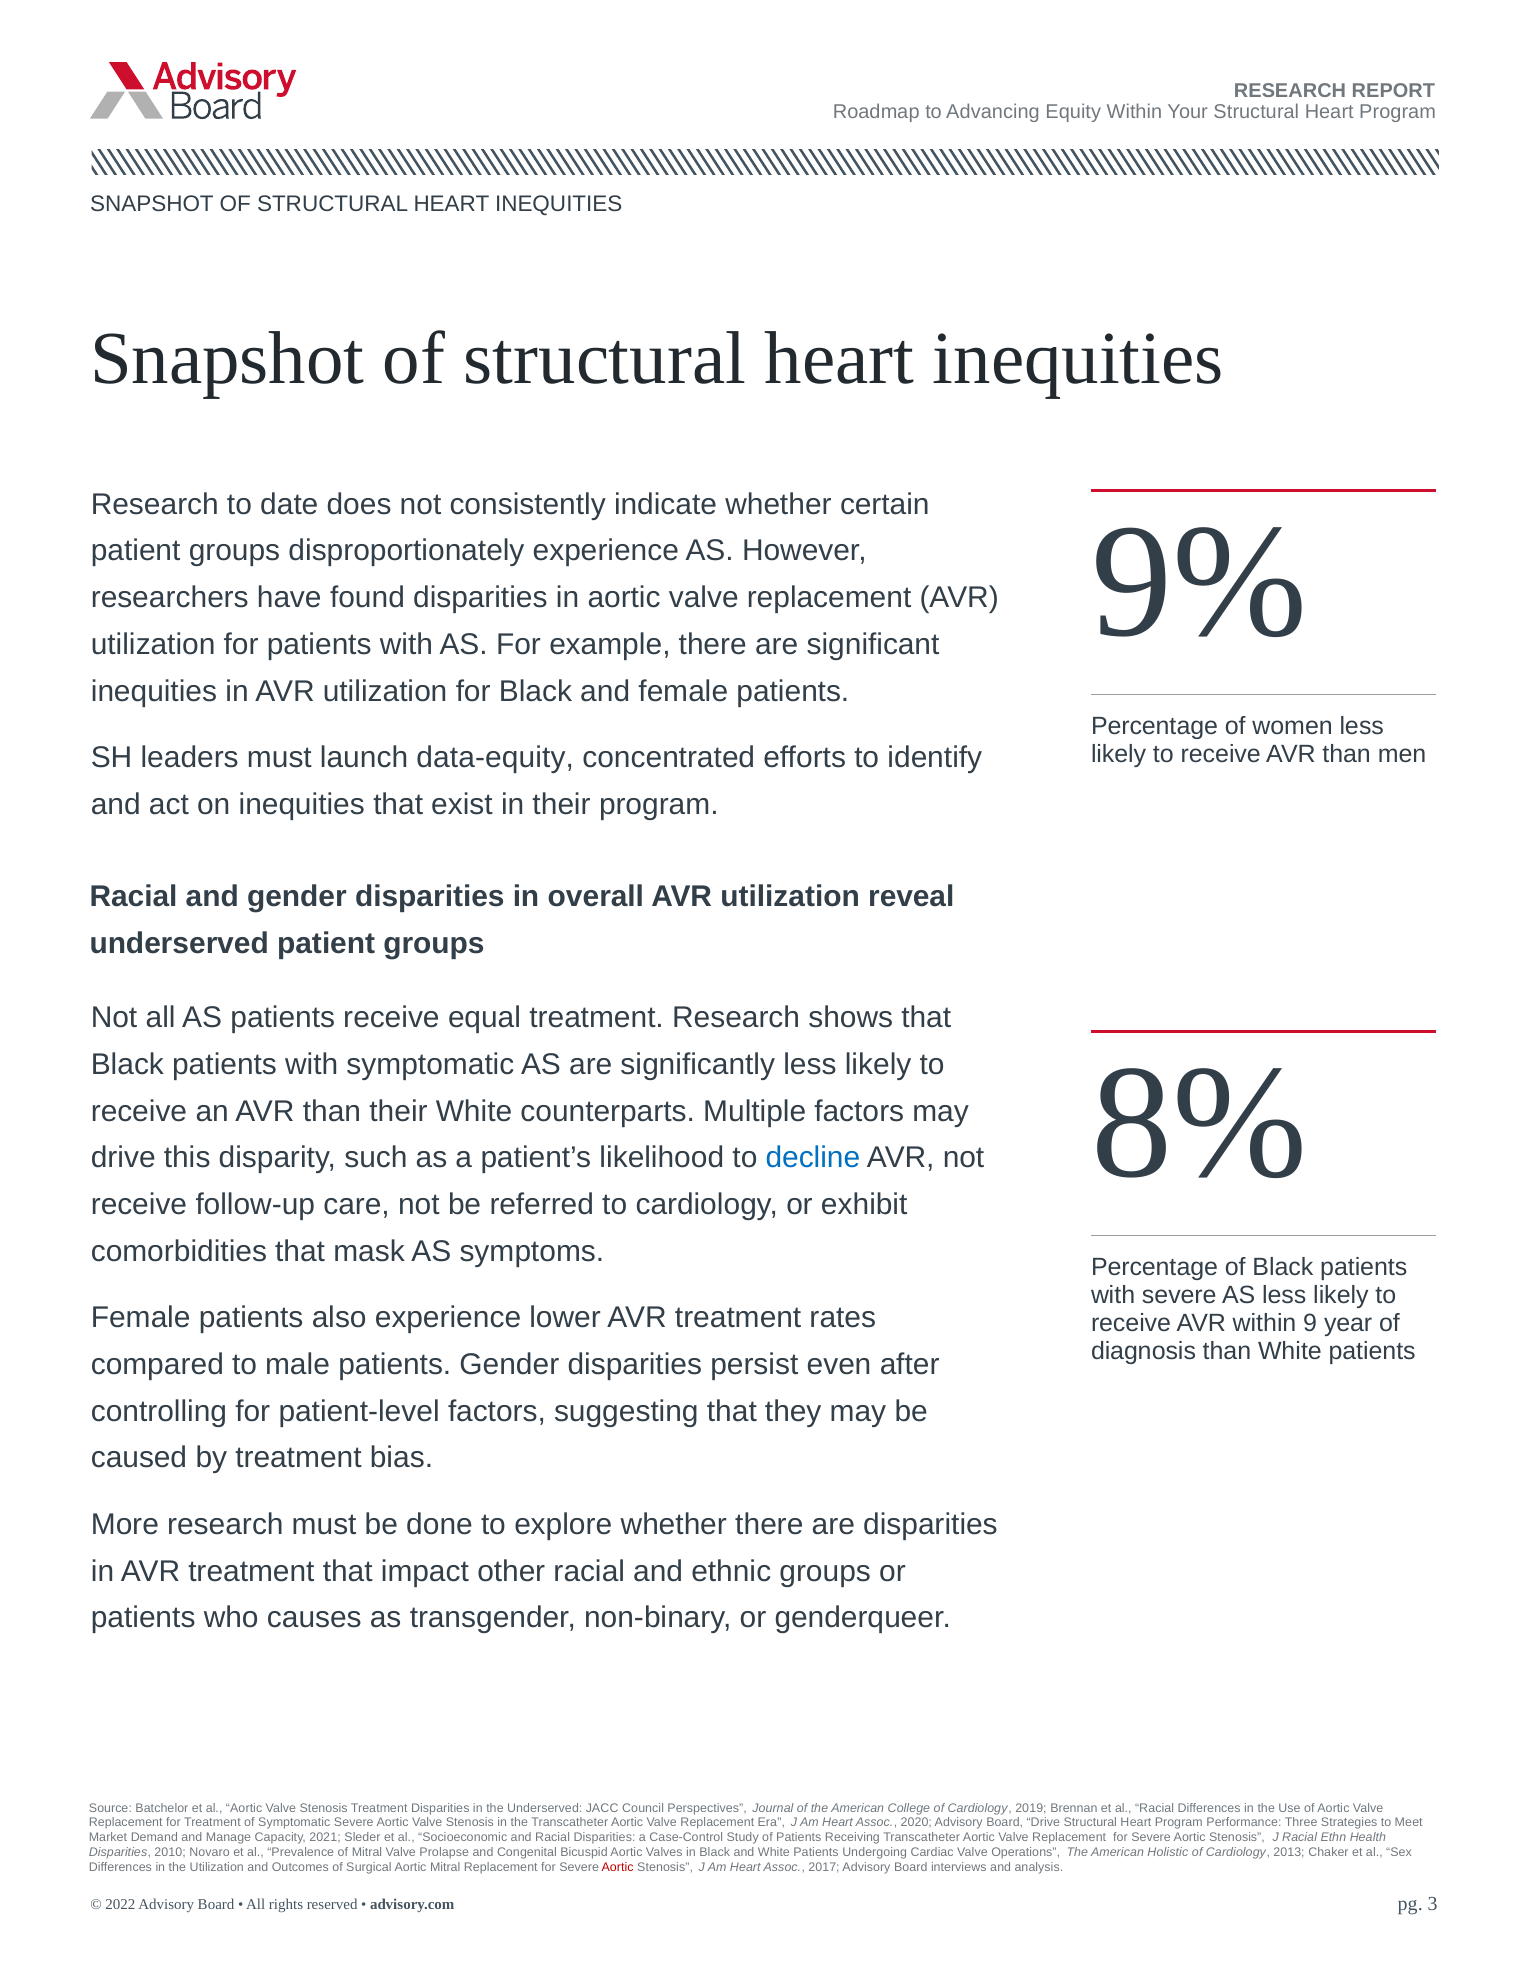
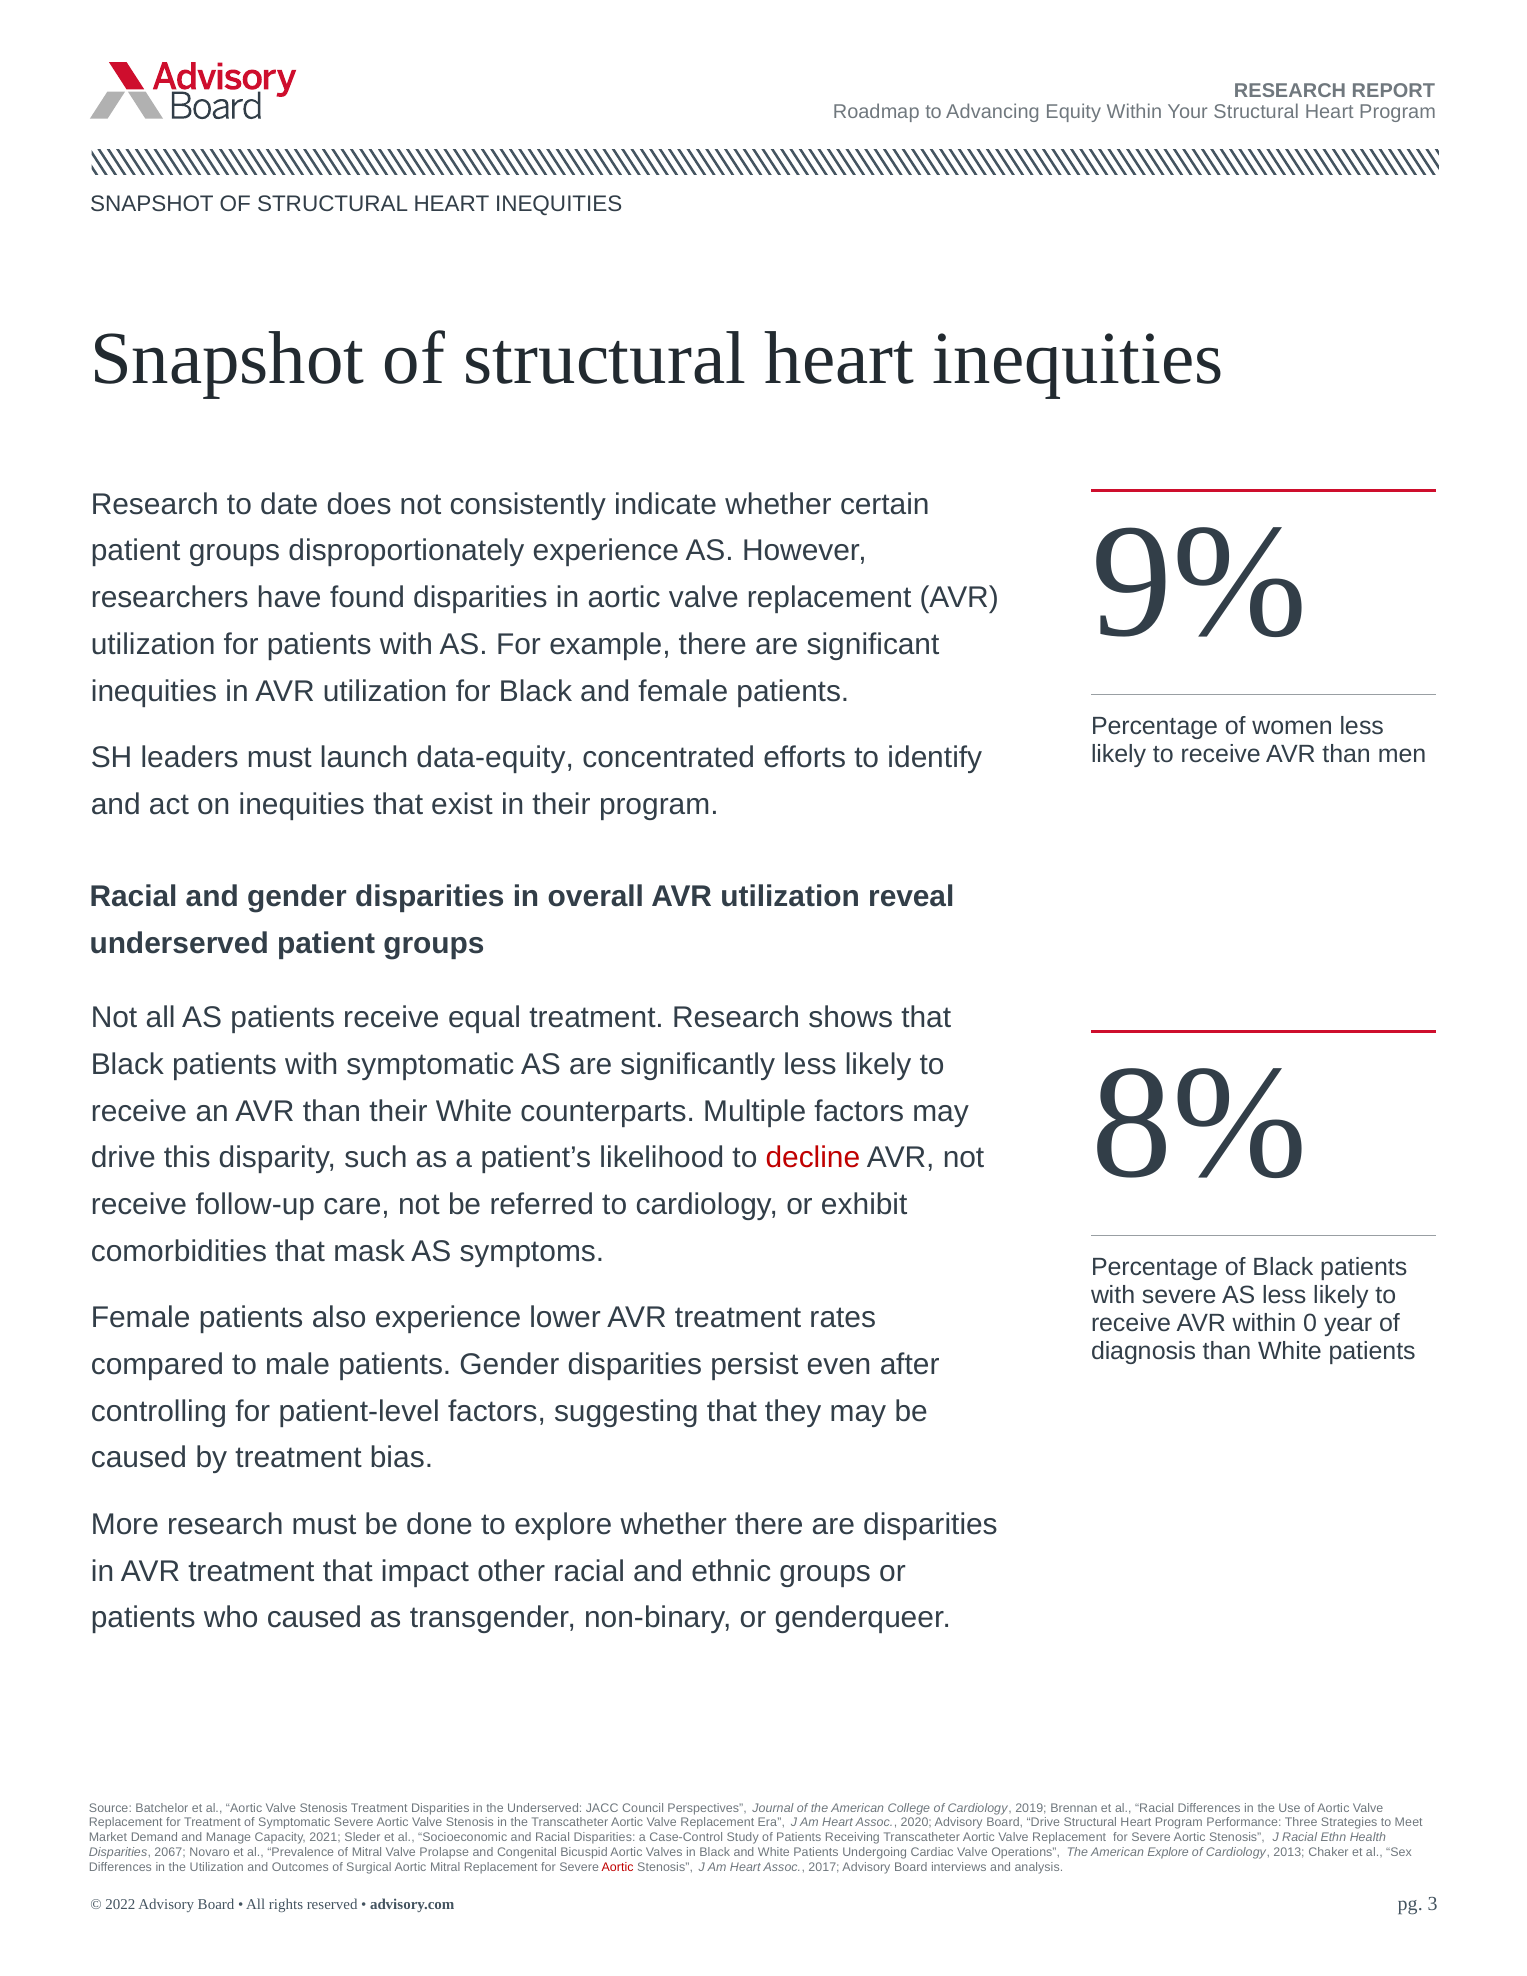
decline colour: blue -> red (813, 1158)
9: 9 -> 0 (1310, 1323)
who causes: causes -> caused (314, 1618)
2010: 2010 -> 2067 (170, 1853)
American Holistic: Holistic -> Explore (1168, 1853)
